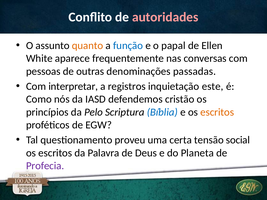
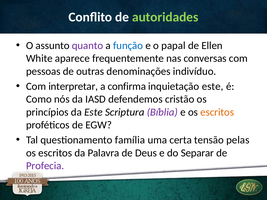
autoridades colour: pink -> light green (165, 17)
quanto colour: orange -> purple (88, 46)
passadas: passadas -> indivíduo (195, 71)
registros: registros -> confirma (127, 86)
da Pelo: Pelo -> Este (93, 112)
Bíblia colour: blue -> purple (162, 112)
proveu: proveu -> família (130, 140)
social: social -> pelas (238, 140)
Planeta: Planeta -> Separar (197, 153)
